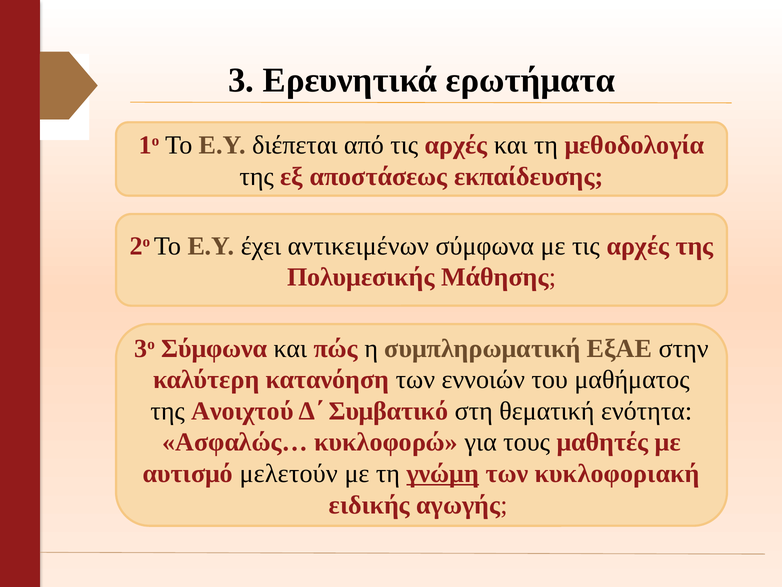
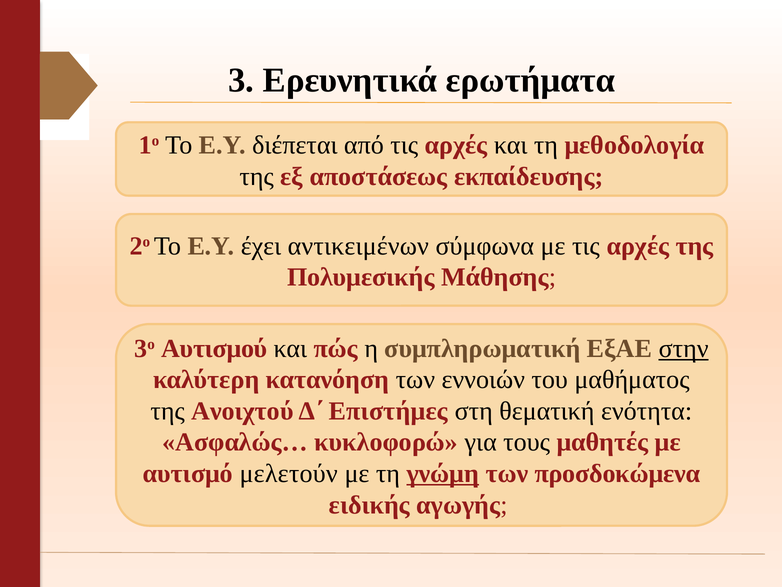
3ο Σύμφωνα: Σύμφωνα -> Αυτισμού (214, 348)
στην underline: none -> present (684, 348)
Συμβατικό: Συμβατικό -> Επιστήμες (388, 411)
κυκλοφοριακή: κυκλοφοριακή -> προσδοκώμενα (617, 473)
